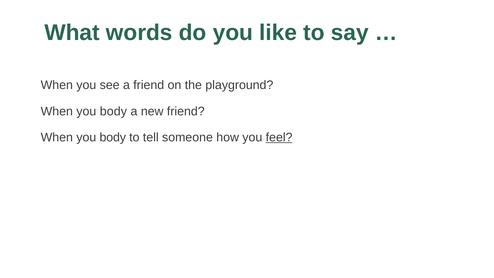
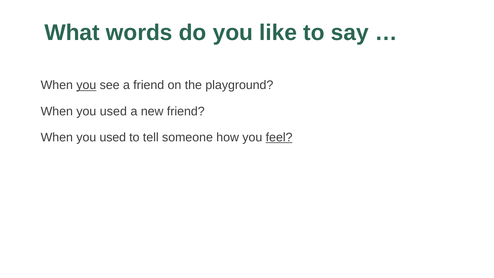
you underline: none -> present (86, 85)
body: body -> used (113, 111)
body: body -> used (113, 137)
